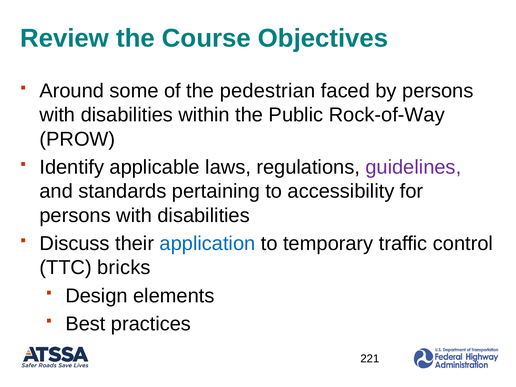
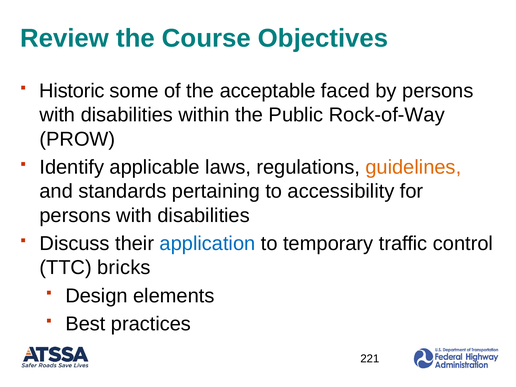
Around: Around -> Historic (72, 91)
pedestrian: pedestrian -> acceptable (268, 91)
guidelines colour: purple -> orange (413, 167)
